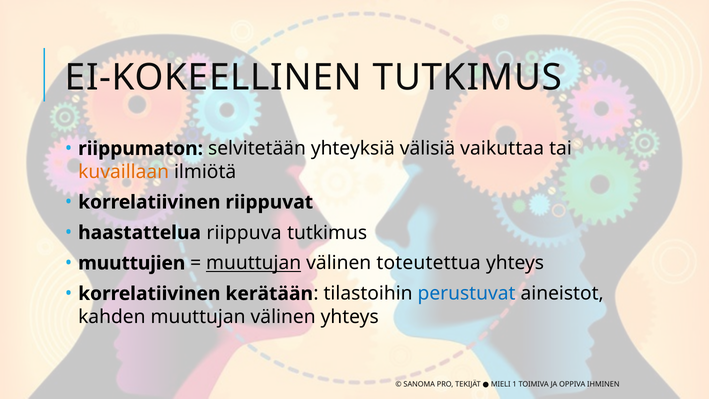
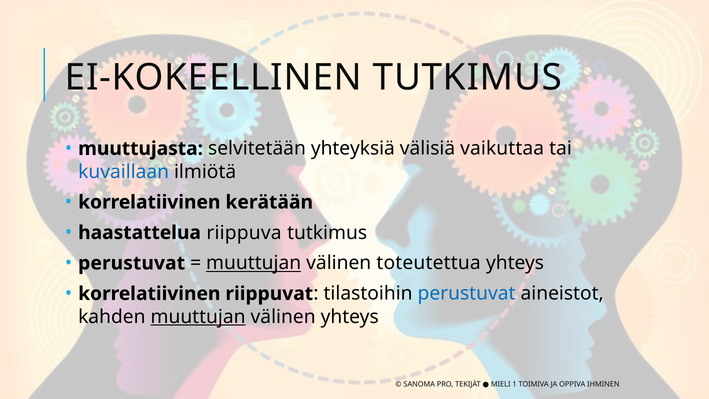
riippumaton: riippumaton -> muuttujasta (141, 148)
kuvaillaan colour: orange -> blue (124, 172)
riippuvat: riippuvat -> kerätään (269, 202)
muuttujien: muuttujien -> perustuvat (132, 263)
kerätään: kerätään -> riippuvat (269, 294)
muuttujan underline: none -> present (198, 317)
